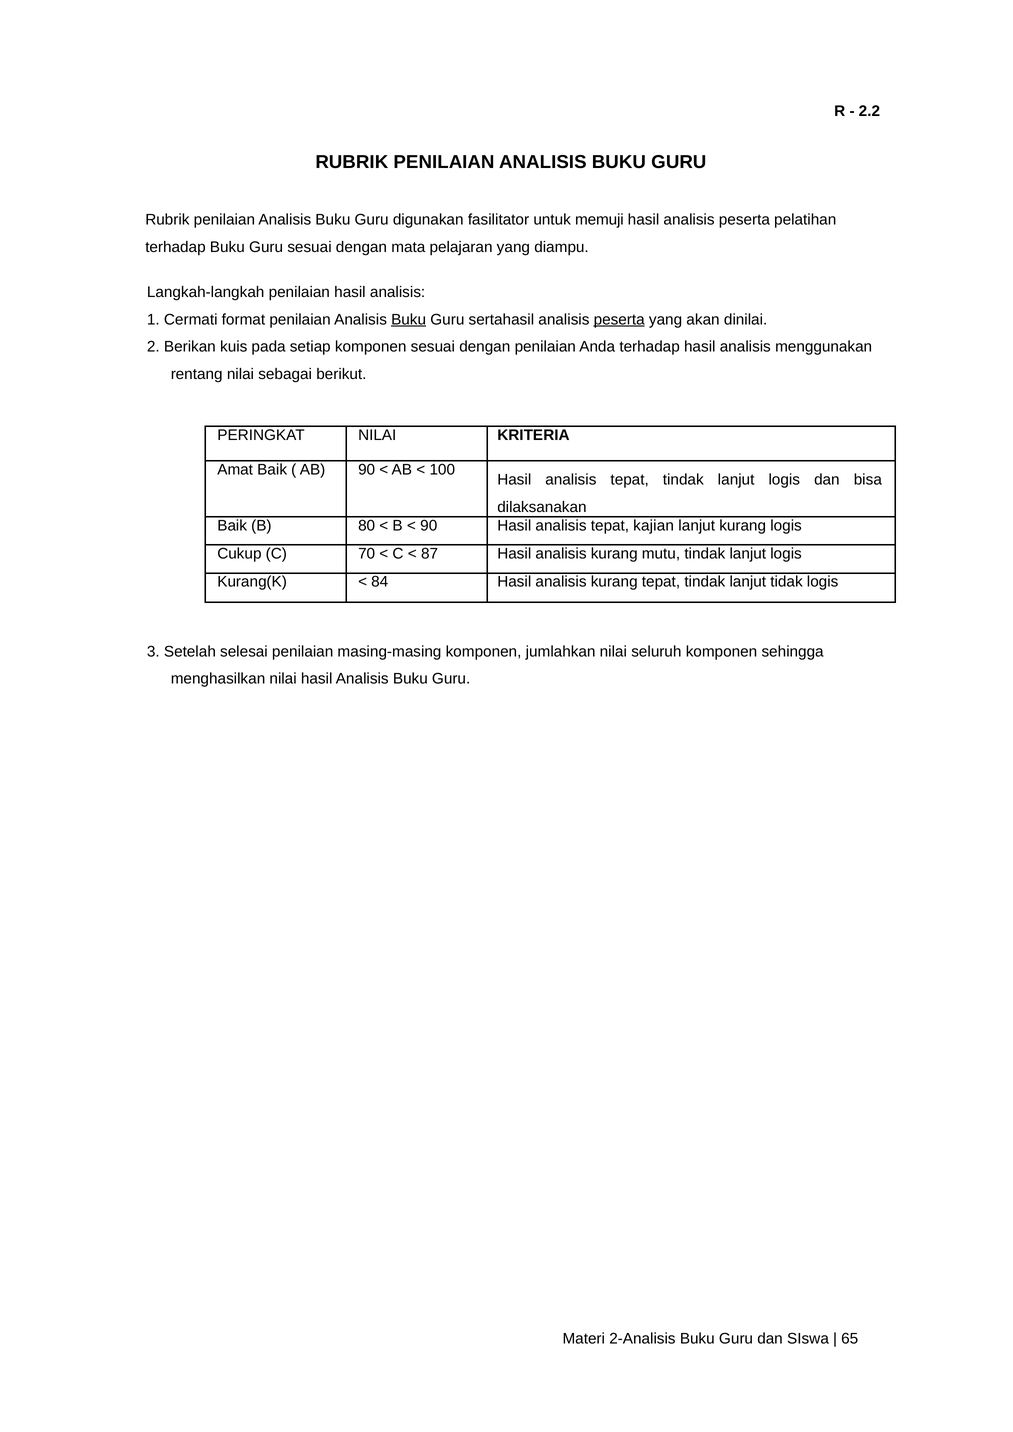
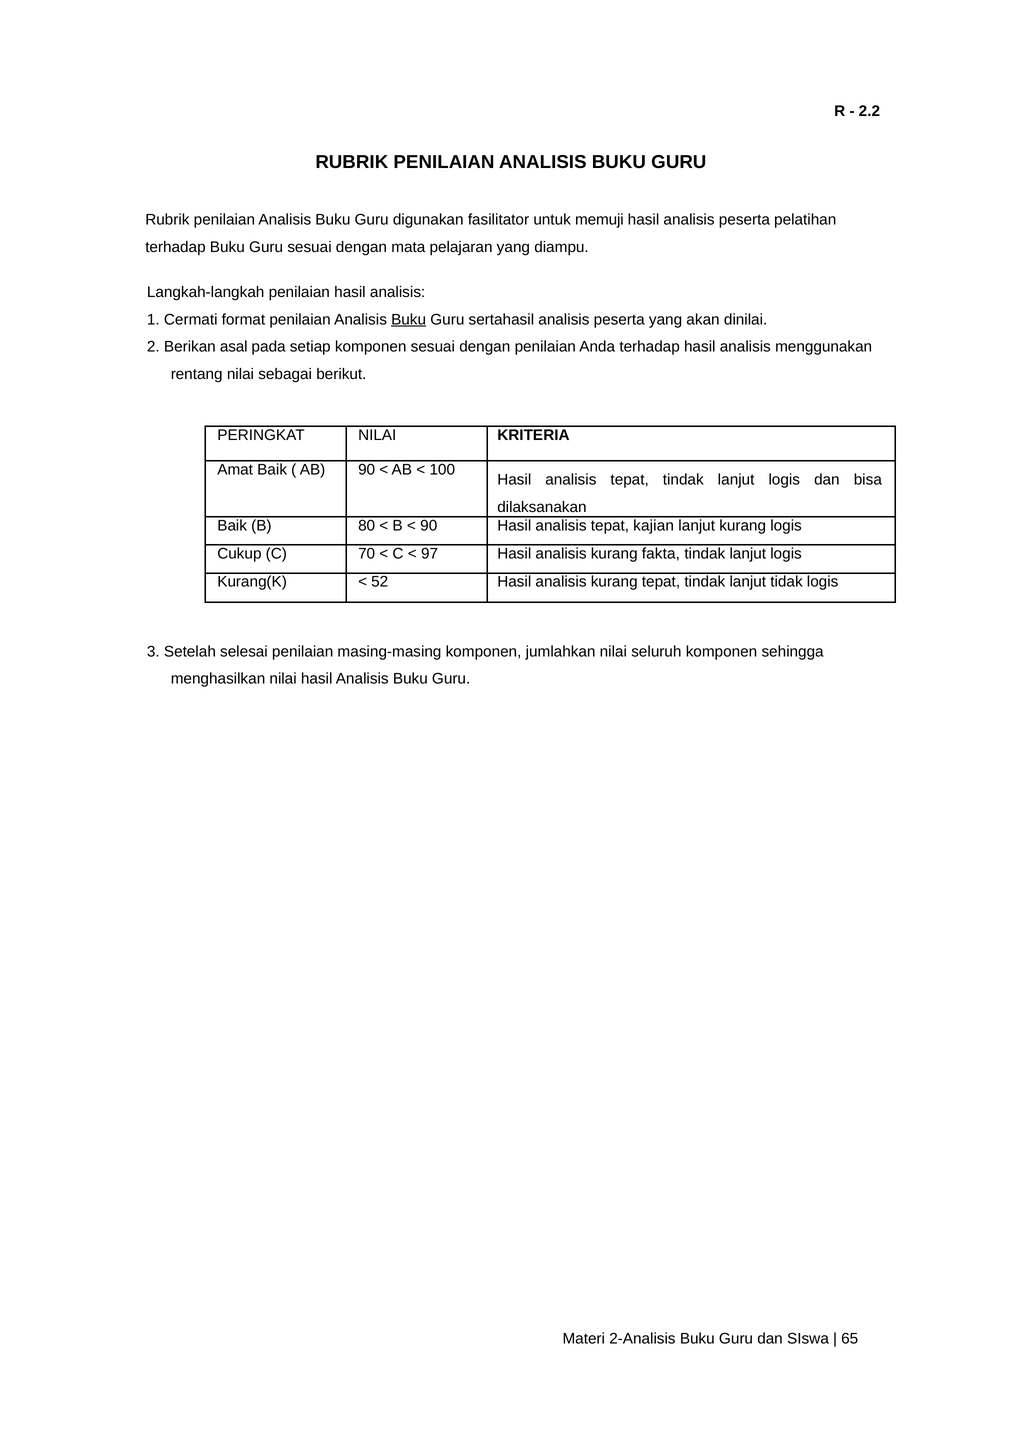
peserta underline: present -> none (619, 320)
kuis: kuis -> asal (234, 347)
87: 87 -> 97 (430, 554)
mutu: mutu -> fakta (661, 554)
84: 84 -> 52 (380, 582)
